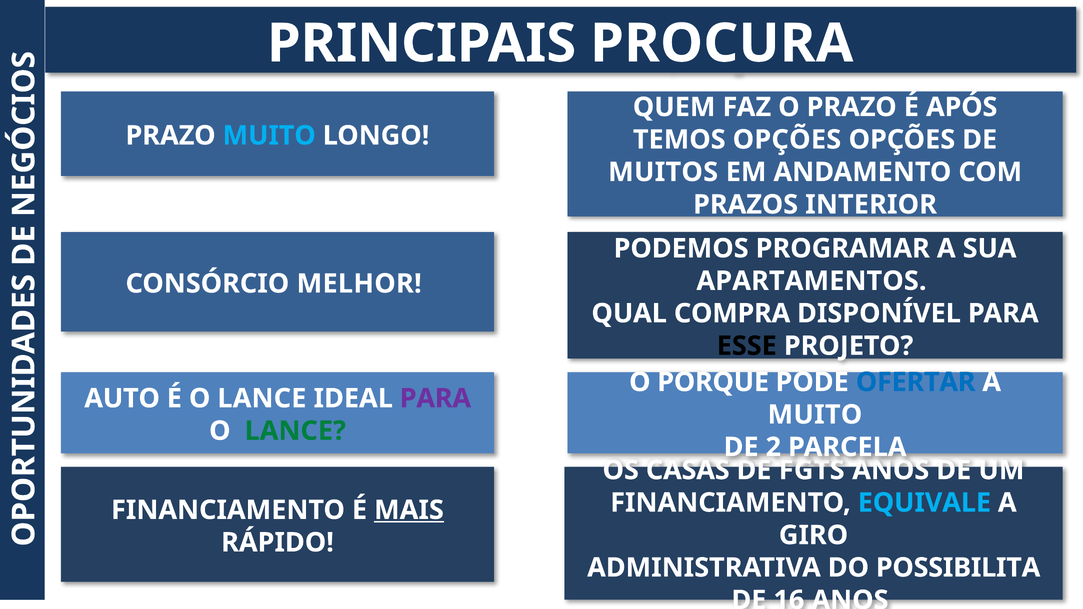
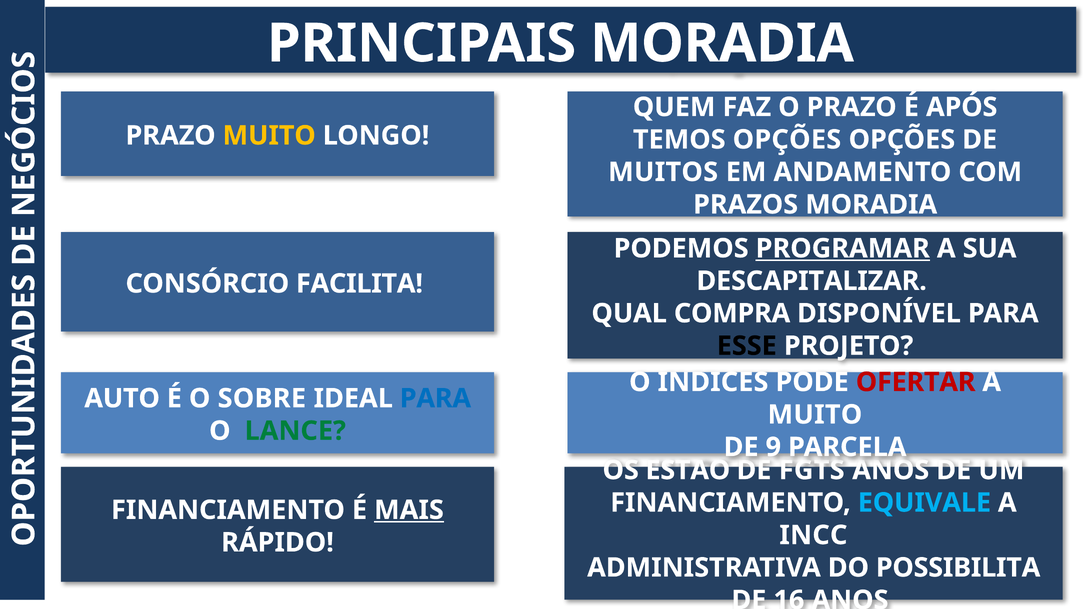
PRINCIPAIS PROCURA: PROCURA -> MORADIA (722, 44)
MUITO colour: light blue -> yellow (269, 136)
PRAZOS INTERIOR: INTERIOR -> MORADIA (871, 205)
PROGRAMAR underline: none -> present (843, 249)
APARTAMENTOS: APARTAMENTOS -> DESCAPITALIZAR (812, 281)
MELHOR: MELHOR -> FACILITA (359, 284)
PORQUE: PORQUE -> ÍNDICES (713, 382)
OFERTAR colour: blue -> red (916, 382)
É O LANCE: LANCE -> SOBRE (262, 399)
PARA colour: purple -> blue (435, 399)
2: 2 -> 9 (773, 447)
CASAS: CASAS -> ESTÃO (688, 470)
GIRO: GIRO -> INCC (813, 535)
